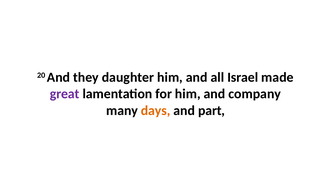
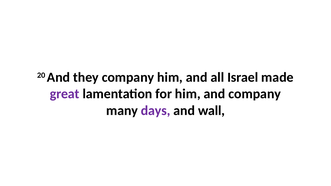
they daughter: daughter -> company (128, 77)
days colour: orange -> purple (156, 111)
part: part -> wall (212, 111)
